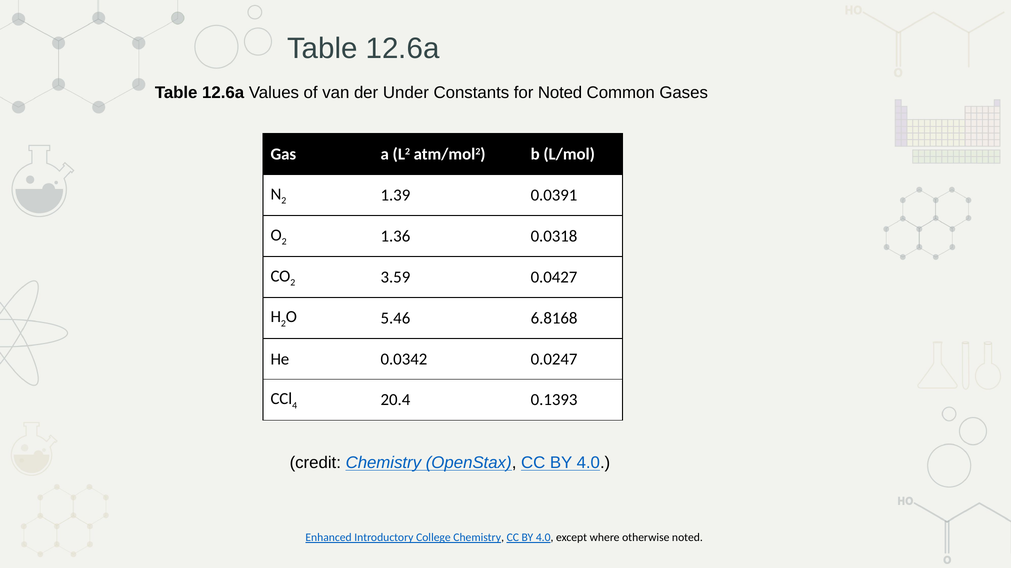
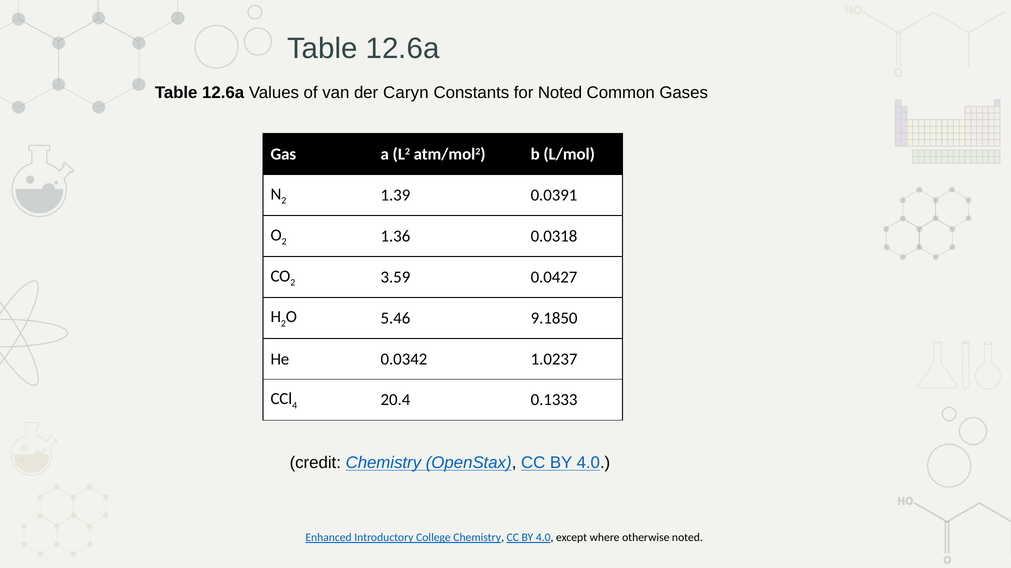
Under: Under -> Caryn (406, 93)
6.8168: 6.8168 -> 9.1850 (554, 318)
0.0247: 0.0247 -> 1.0237 (554, 359)
0.1393: 0.1393 -> 0.1333 (554, 400)
